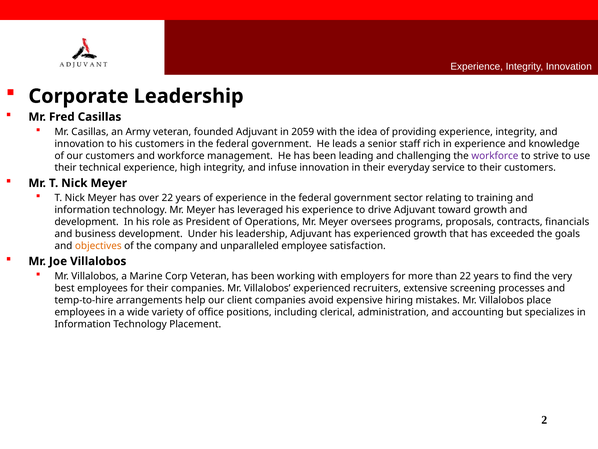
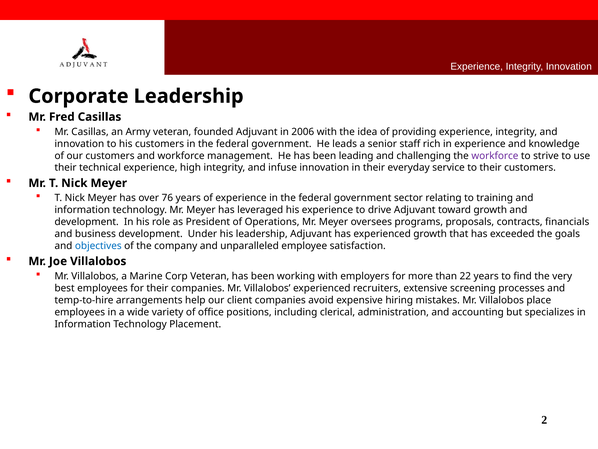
2059: 2059 -> 2006 (303, 132)
over 22: 22 -> 76 (167, 198)
objectives colour: orange -> blue (98, 246)
